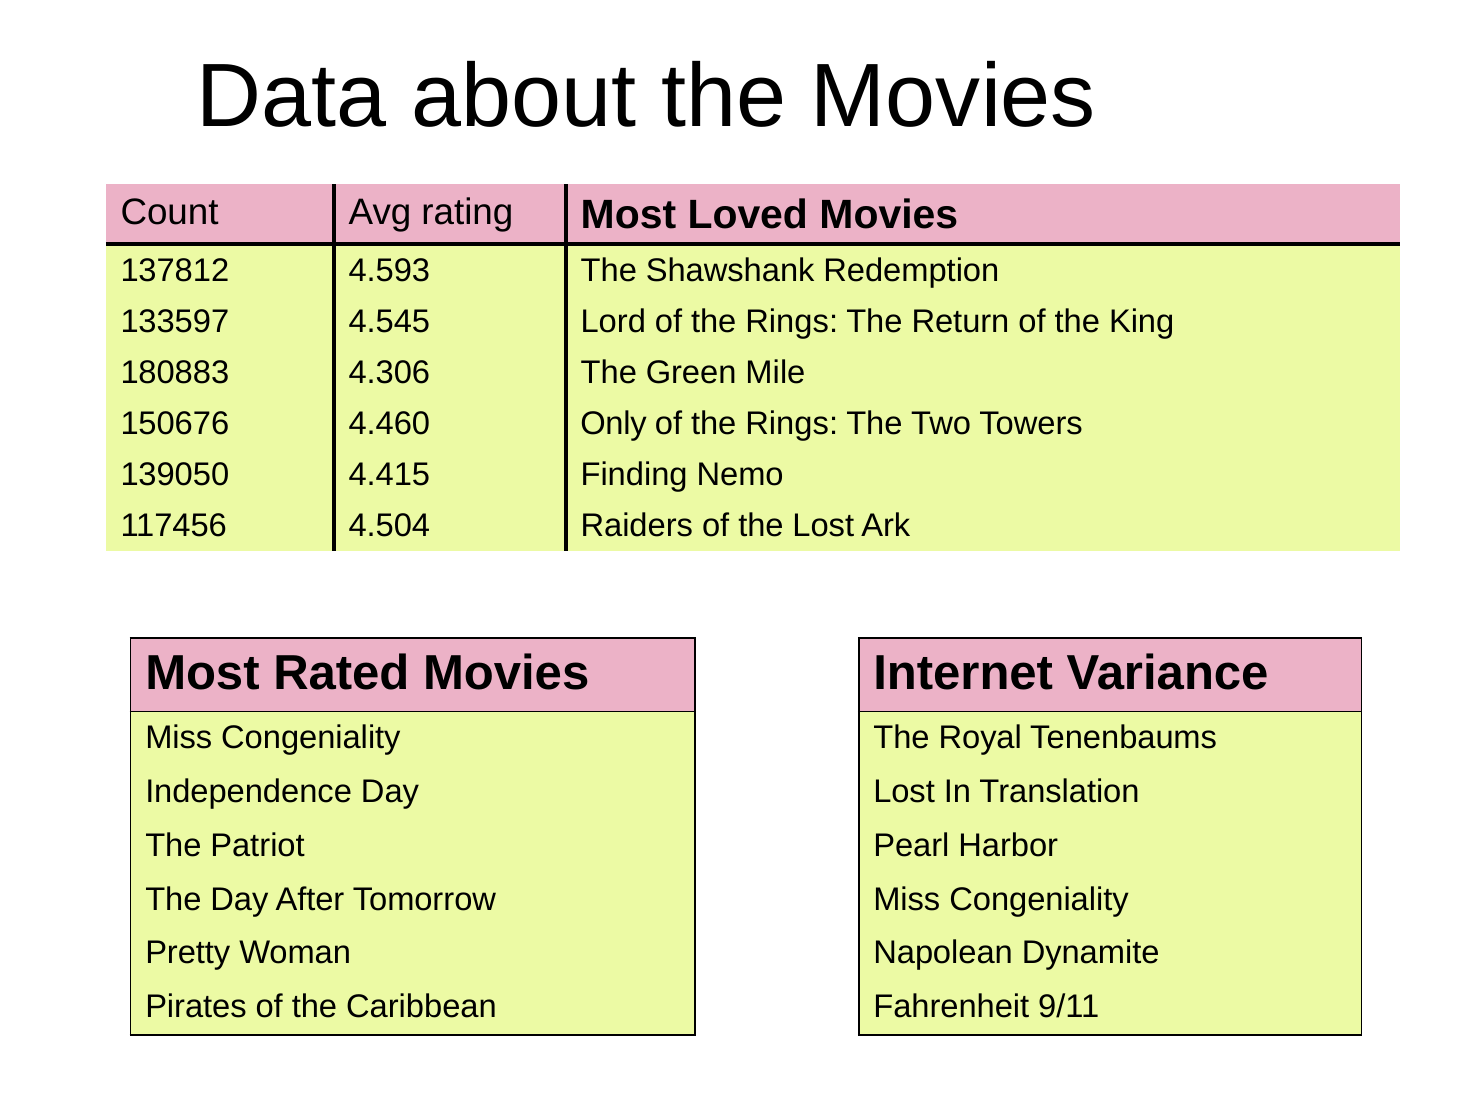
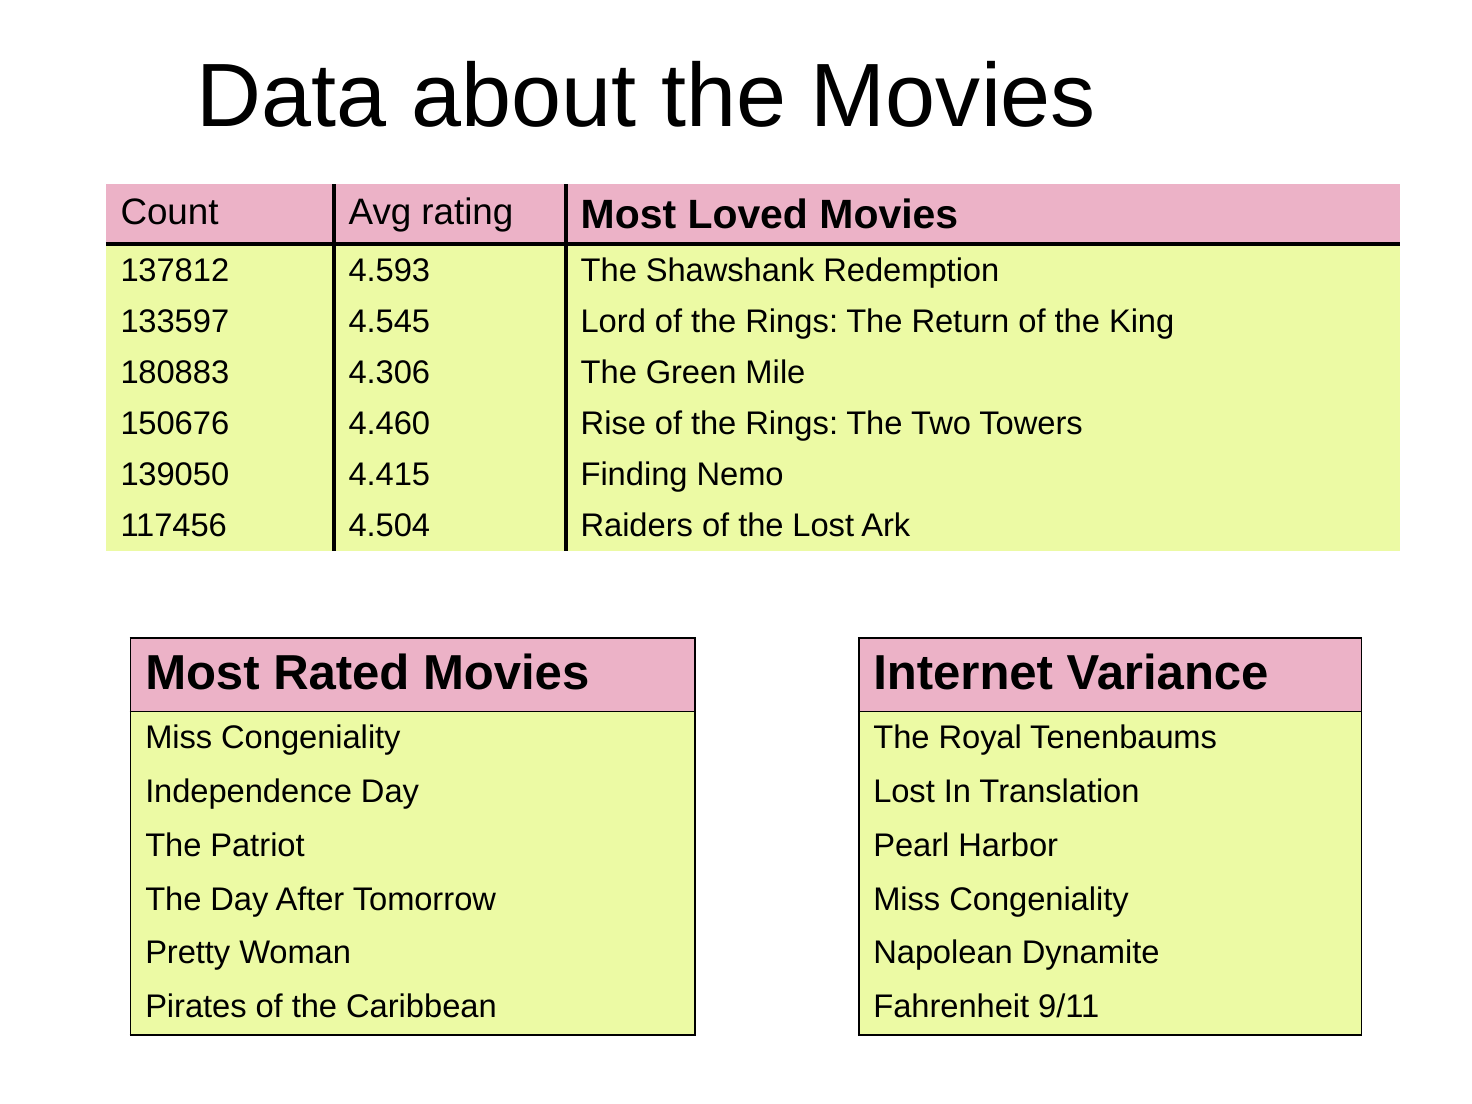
Only: Only -> Rise (613, 424)
